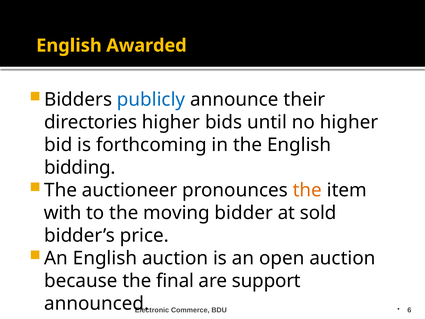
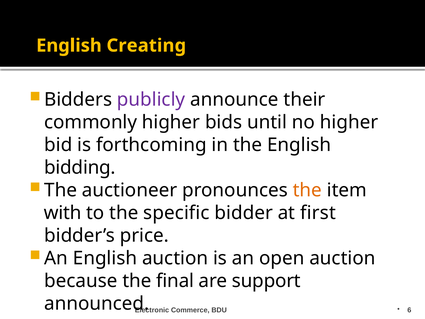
Awarded: Awarded -> Creating (146, 46)
publicly colour: blue -> purple (151, 99)
directories: directories -> commonly (91, 122)
moving: moving -> specific (176, 213)
sold: sold -> first (318, 213)
